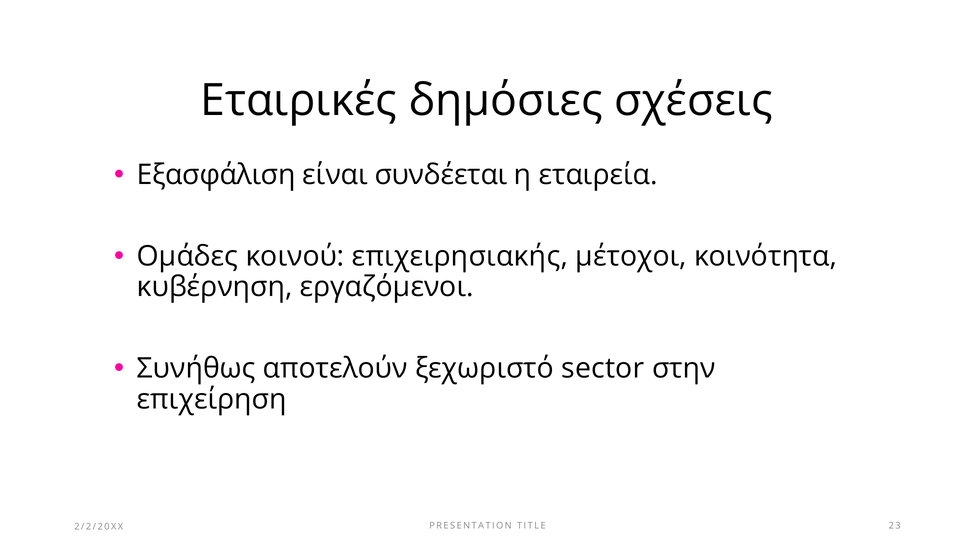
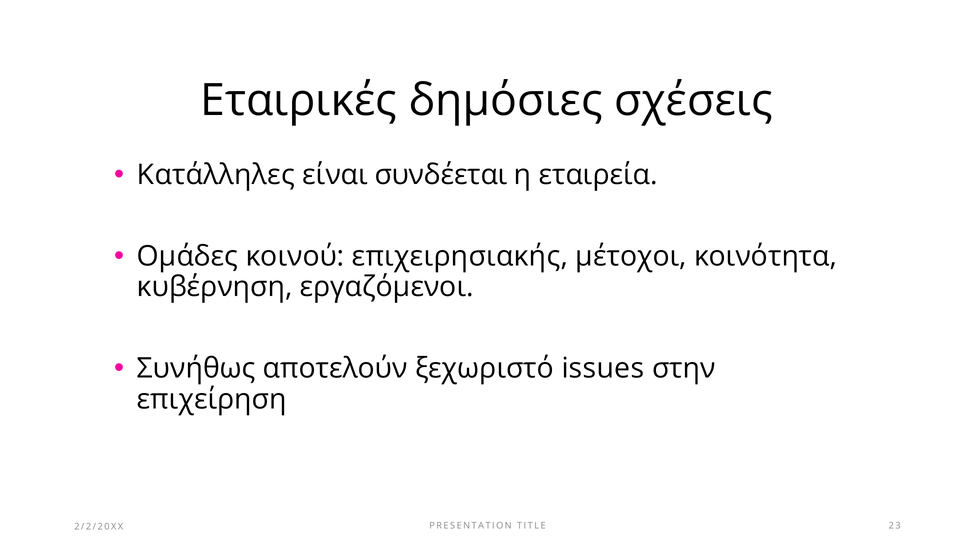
Εξασφάλιση: Εξασφάλιση -> Κατάλληλες (216, 175)
sector: sector -> issues (603, 369)
